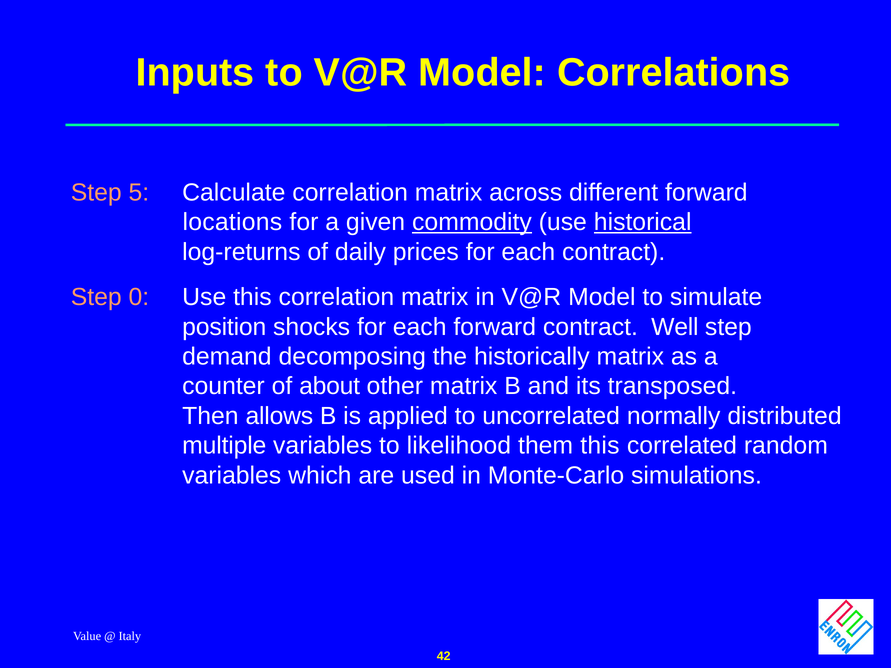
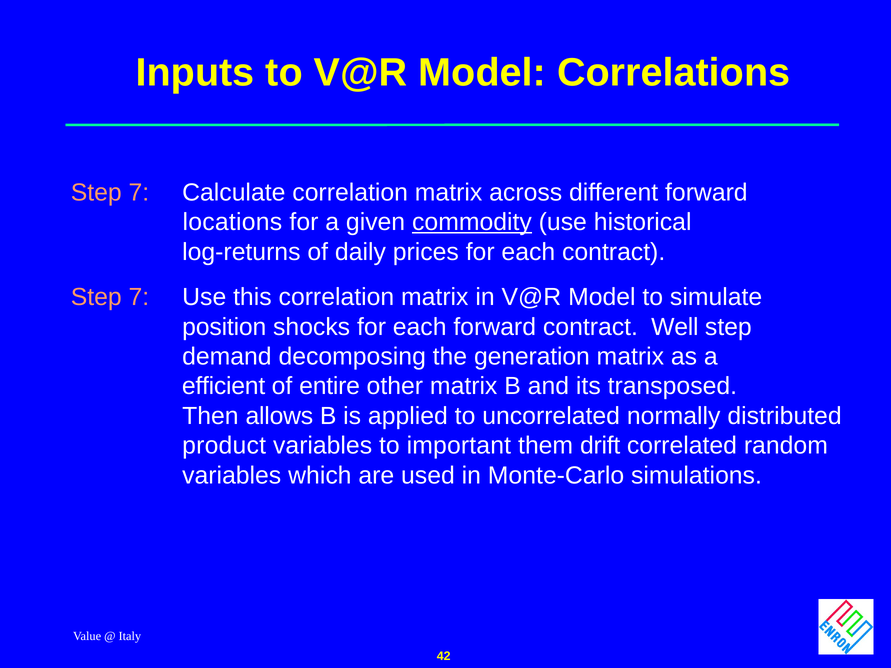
5: 5 -> 7 (139, 193)
historical underline: present -> none (643, 222)
0: 0 -> 7 (139, 297)
historically: historically -> generation (532, 357)
counter: counter -> efficient (224, 386)
about: about -> entire (330, 386)
multiple: multiple -> product (224, 446)
likelihood: likelihood -> important (459, 446)
them this: this -> drift (600, 446)
